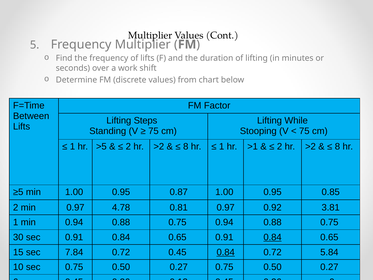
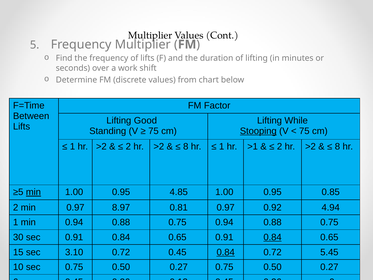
Steps: Steps -> Good (145, 120)
Stooping underline: none -> present (258, 131)
1 hr >5: >5 -> >2 (101, 146)
min underline: none -> present (33, 192)
0.87: 0.87 -> 4.85 (179, 192)
4.78: 4.78 -> 8.97 (121, 207)
3.81: 3.81 -> 4.94 (331, 207)
7.84: 7.84 -> 3.10 (74, 252)
5.84: 5.84 -> 5.45 (329, 252)
